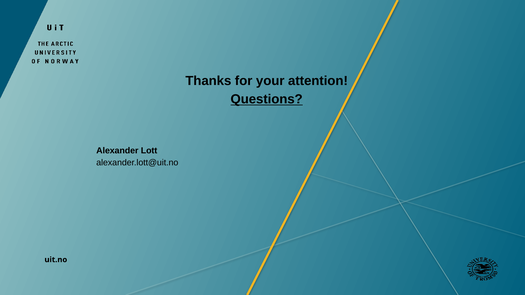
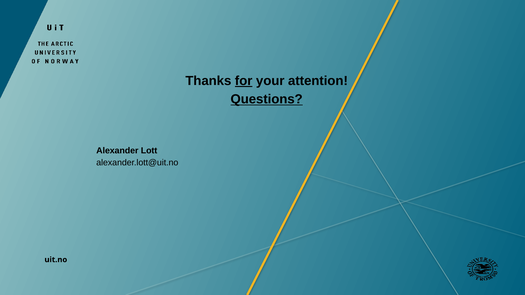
for underline: none -> present (244, 81)
